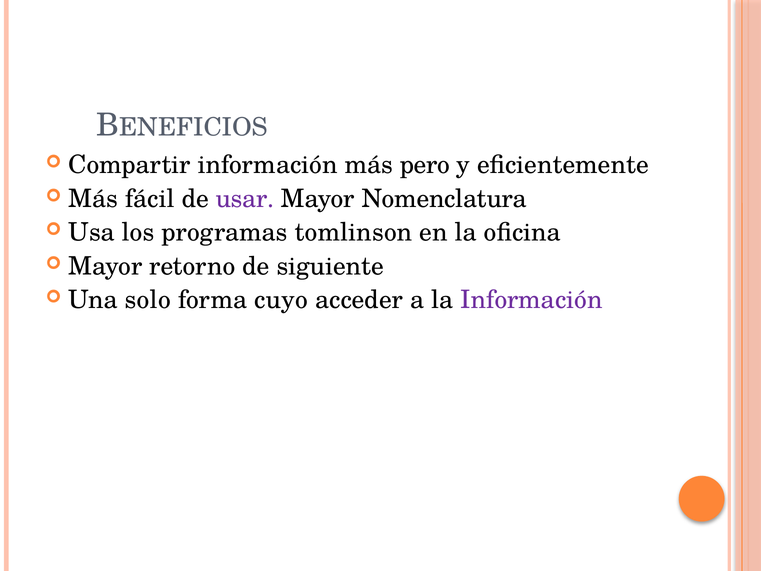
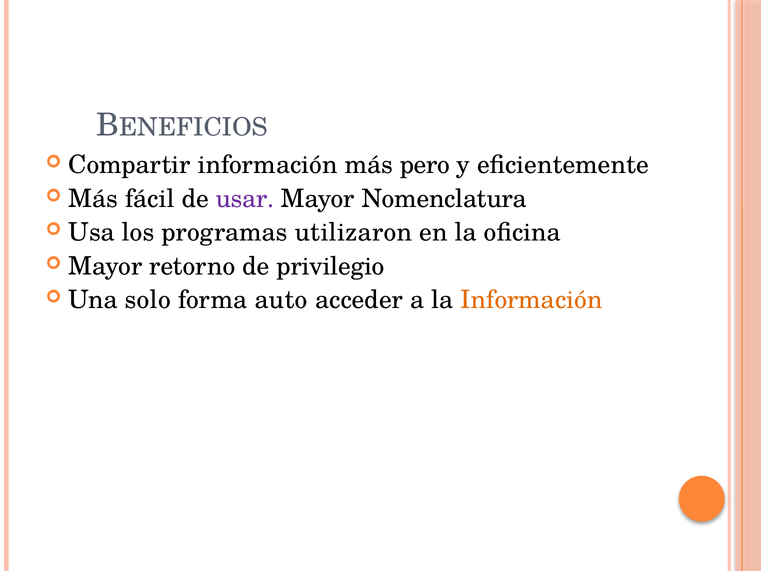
tomlinson: tomlinson -> utilizaron (353, 232)
siguiente: siguiente -> privilegio (330, 266)
cuyo: cuyo -> auto (281, 300)
Información colour: purple -> orange (531, 300)
